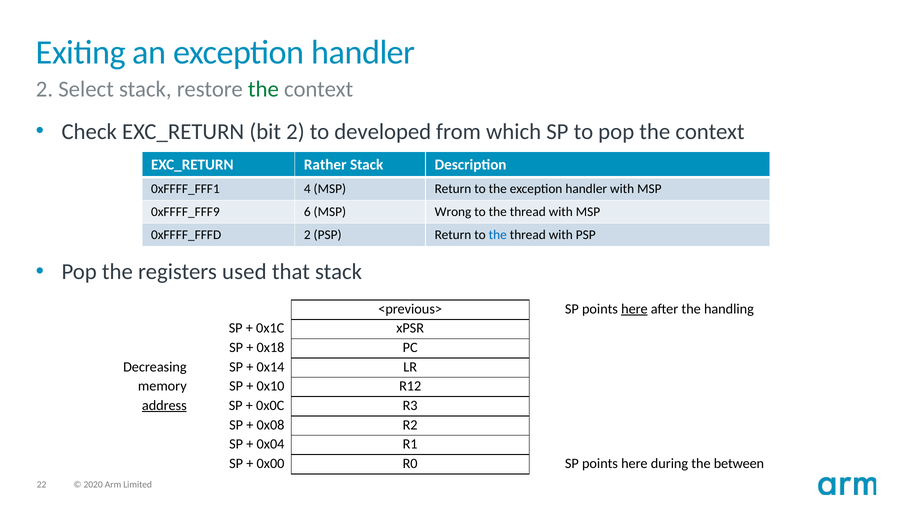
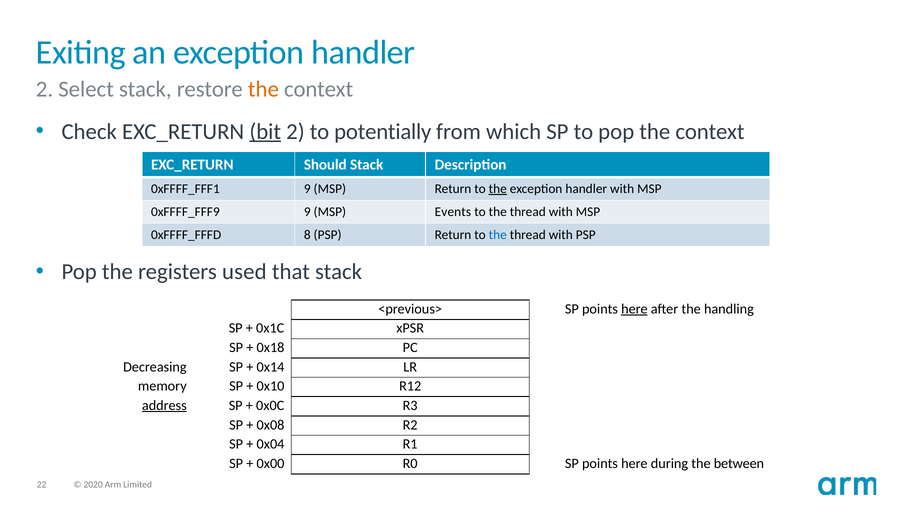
the colour: green -> orange (263, 89)
bit underline: none -> present (265, 132)
developed: developed -> potentially (383, 132)
Rather: Rather -> Should (325, 165)
4: 4 -> 9 (307, 189)
the underline: none -> present (498, 189)
6: 6 -> 9 (307, 212)
Wrong: Wrong -> Events (453, 212)
2: 2 -> 8 (307, 235)
